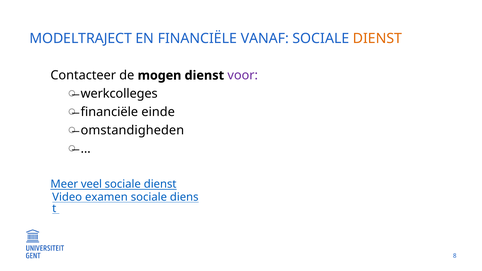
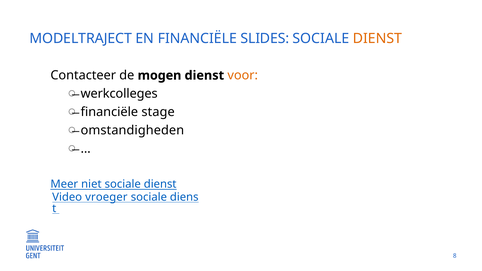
VANAF: VANAF -> SLIDES (265, 39)
voor colour: purple -> orange (243, 75)
einde: einde -> stage (158, 112)
veel: veel -> niet (91, 184)
examen: examen -> vroeger (106, 197)
